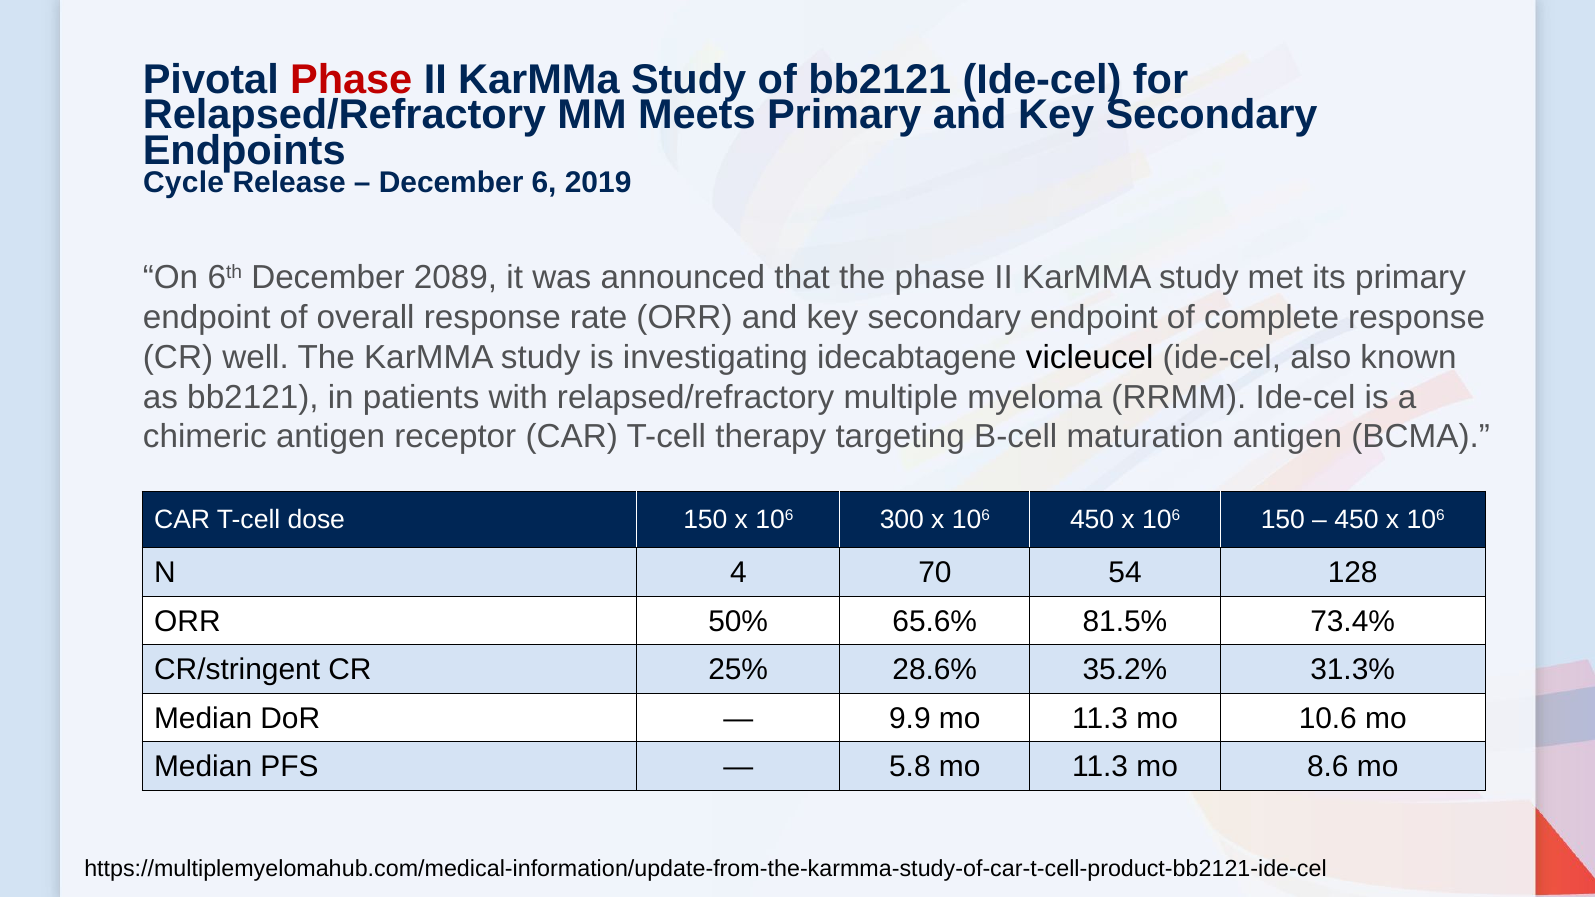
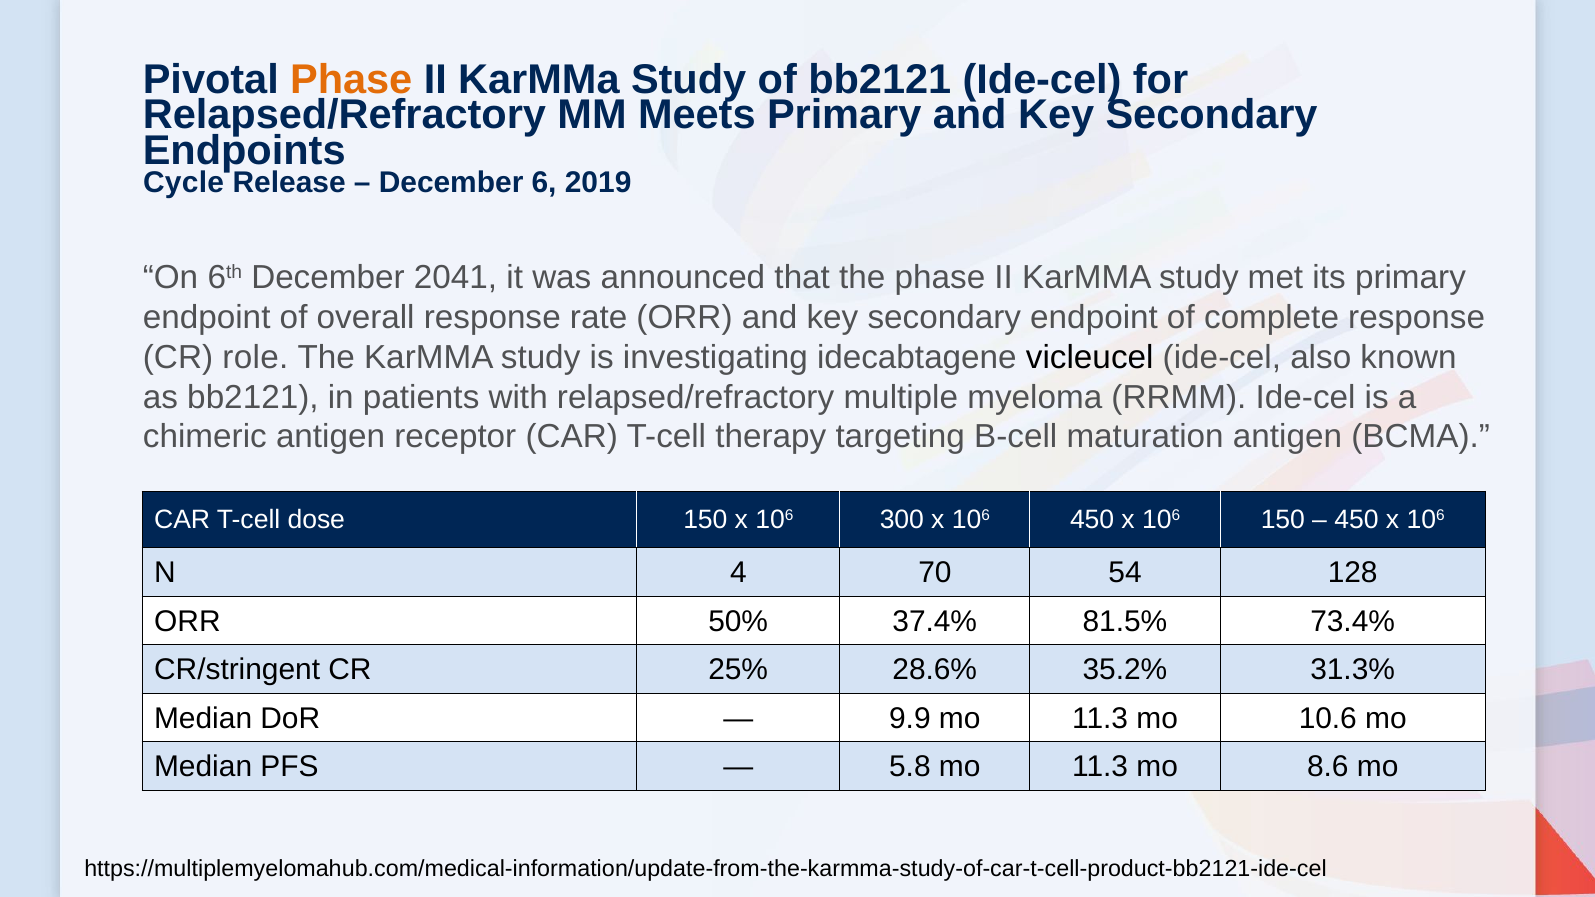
Phase colour: red -> orange (351, 79)
2089: 2089 -> 2041 (456, 277)
well: well -> role (255, 357)
65.6%: 65.6% -> 37.4% (935, 621)
